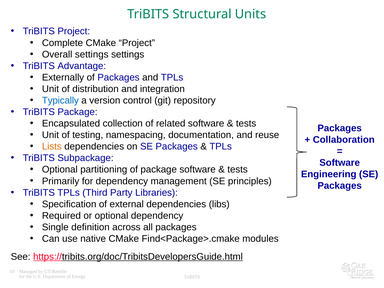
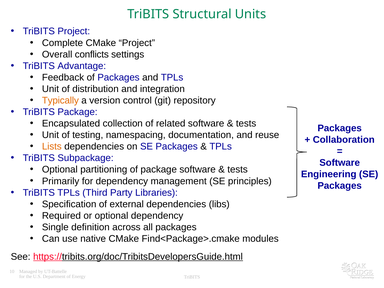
Overall settings: settings -> conflicts (92, 54)
Externally: Externally -> Feedback (63, 77)
Typically colour: blue -> orange (60, 100)
